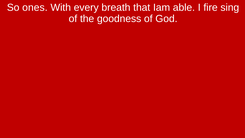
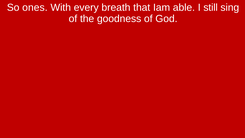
fire: fire -> still (211, 8)
